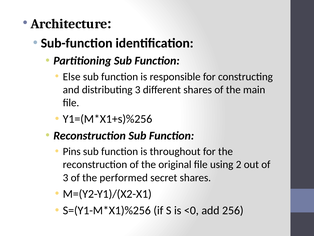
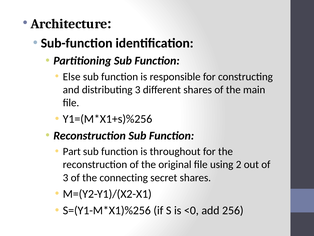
Pins: Pins -> Part (72, 151)
performed: performed -> connecting (124, 177)
